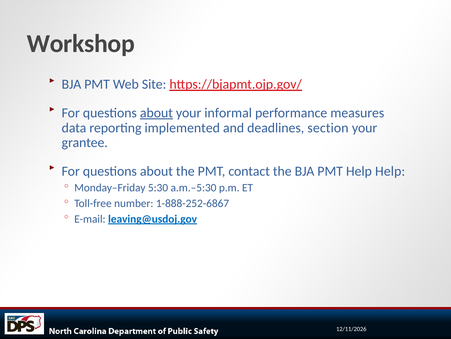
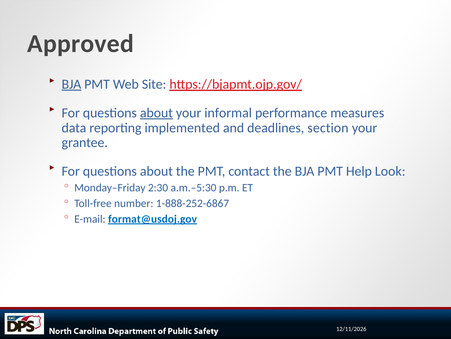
Workshop: Workshop -> Approved (81, 44)
BJA underline: none -> present (71, 84)
Help Help: Help -> Look (390, 171)
5:30: 5:30 -> 2:30 (158, 187)
leaving@usdoj.gov: leaving@usdoj.gov -> format@usdoj.gov (153, 218)
